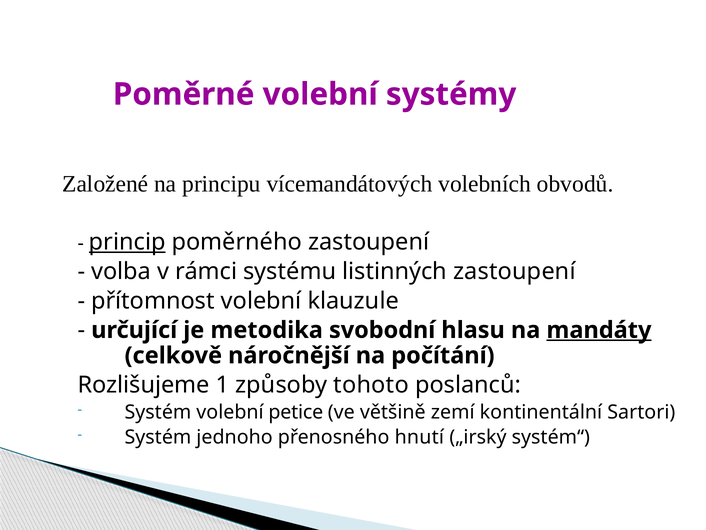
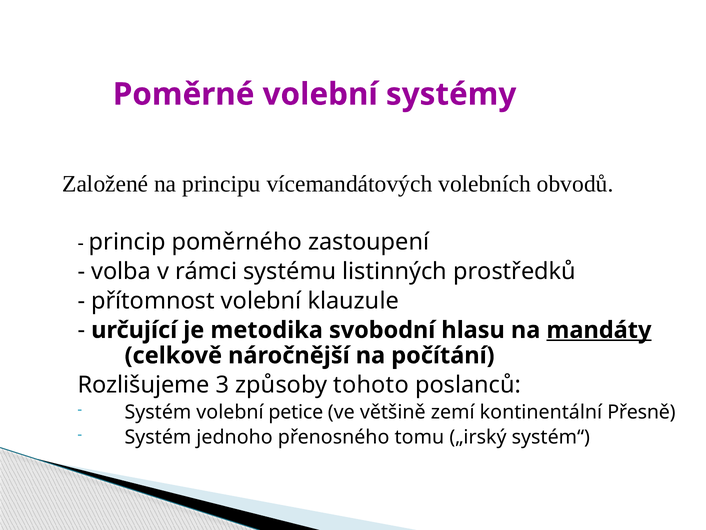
princip underline: present -> none (127, 242)
listinných zastoupení: zastoupení -> prostředků (515, 271)
1: 1 -> 3 (223, 385)
Sartori: Sartori -> Přesně (641, 412)
hnutí: hnutí -> tomu (419, 437)
